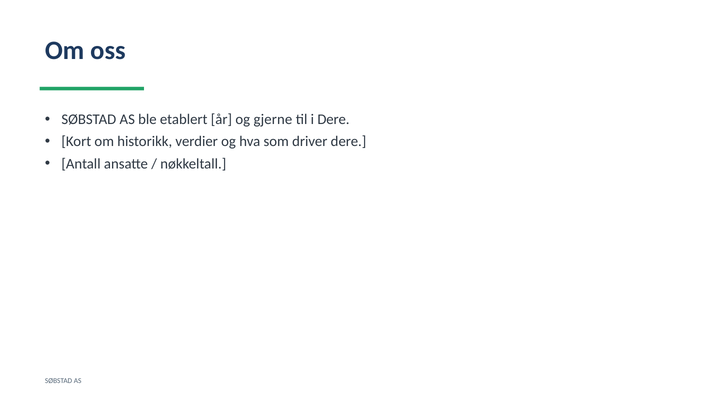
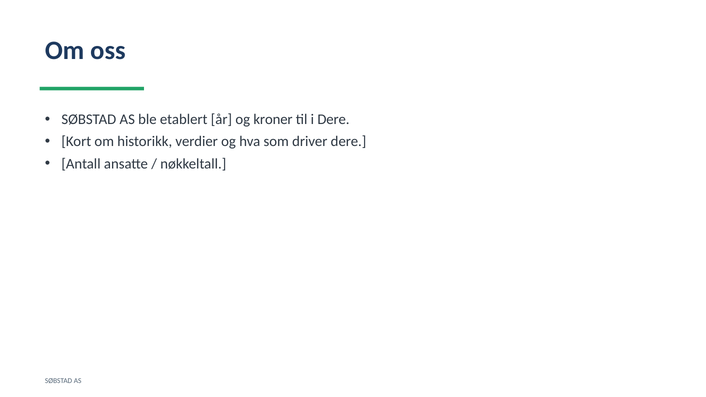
gjerne: gjerne -> kroner (273, 120)
